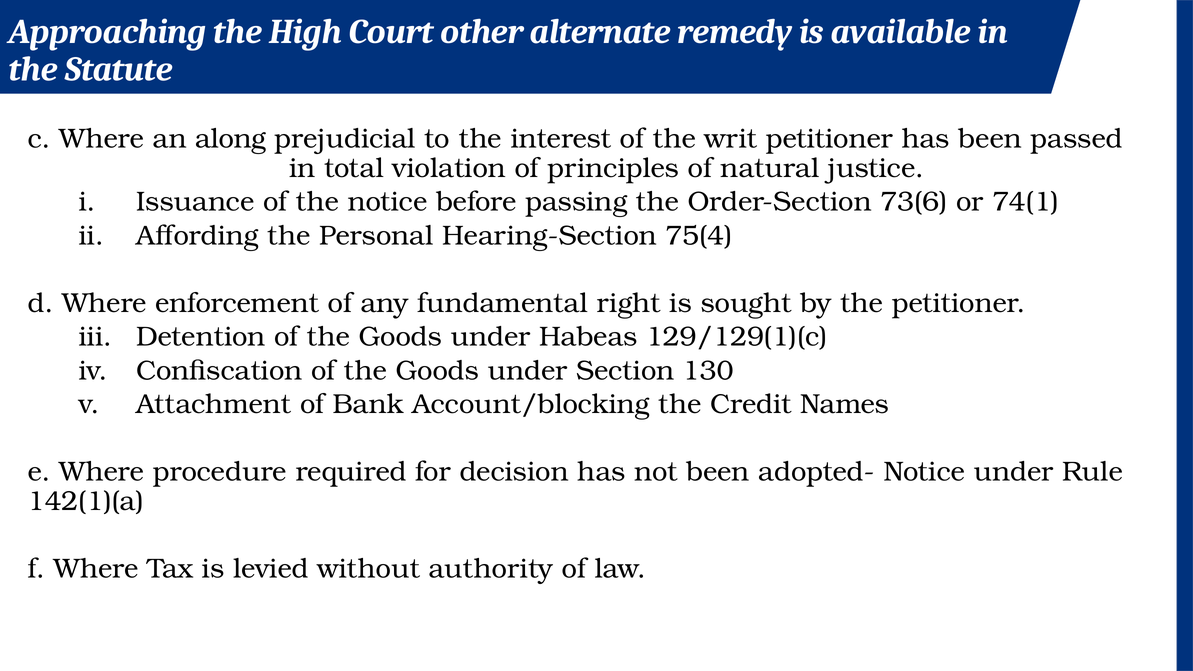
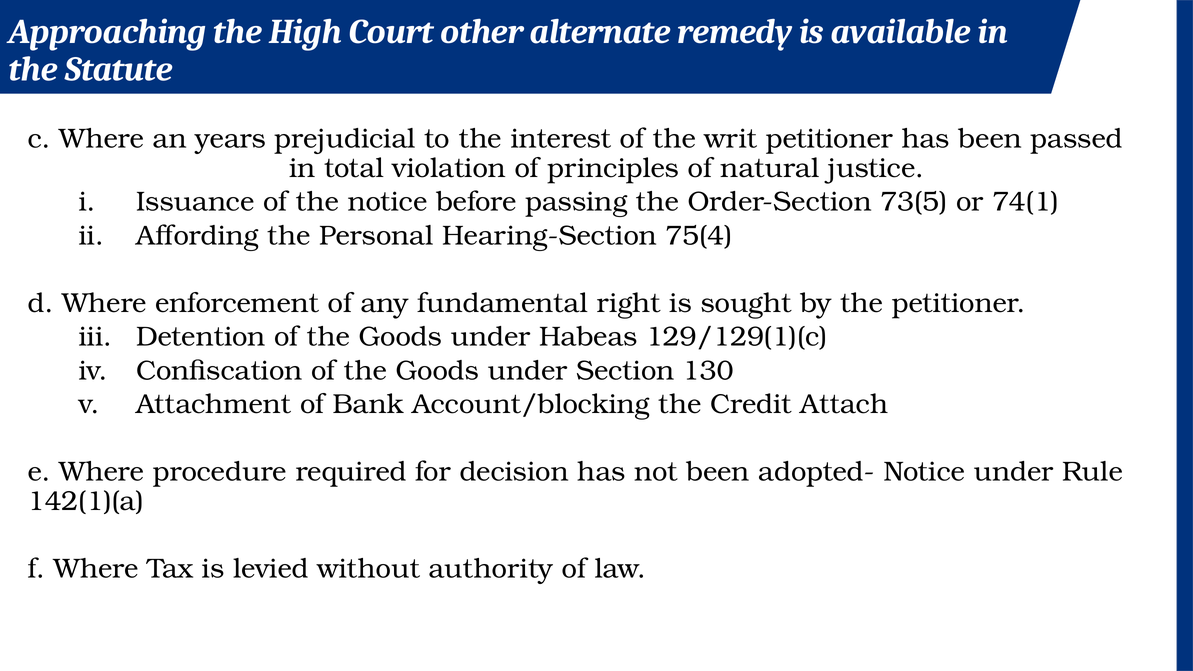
along: along -> years (231, 139)
73(6: 73(6 -> 73(5 (914, 202)
Names: Names -> Attach (844, 404)
